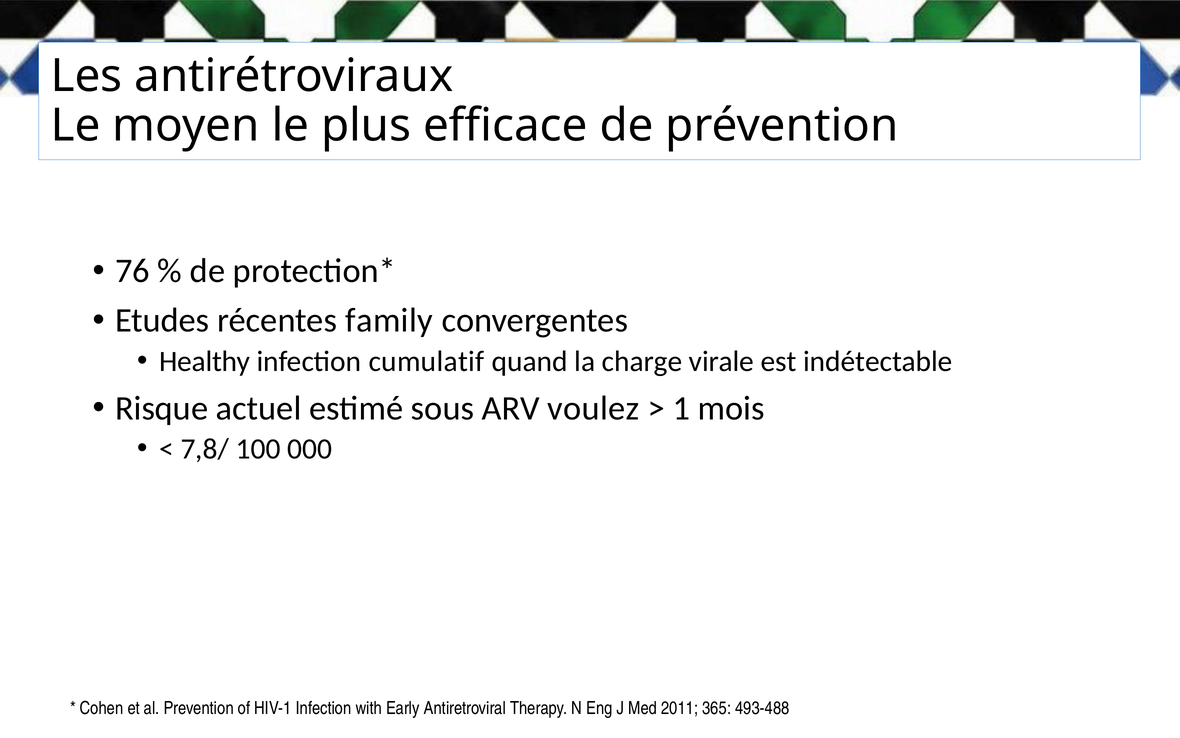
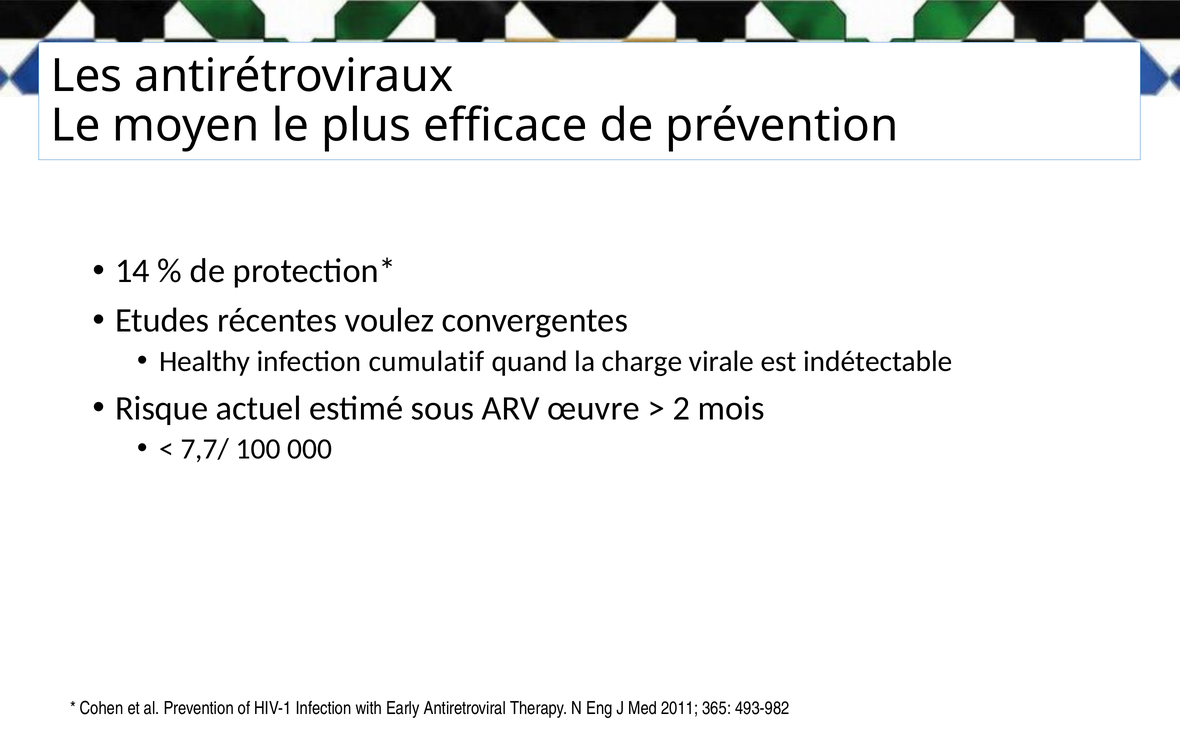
76: 76 -> 14 (132, 271)
family: family -> voulez (389, 320)
voulez: voulez -> œuvre (594, 408)
1: 1 -> 2 (681, 408)
7,8/: 7,8/ -> 7,7/ (205, 449)
493-488: 493-488 -> 493-982 (762, 708)
